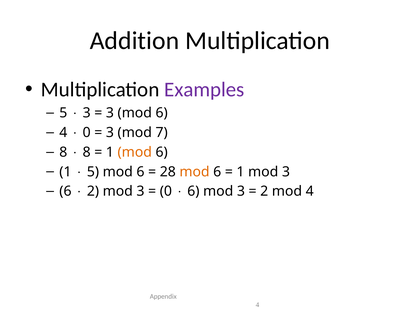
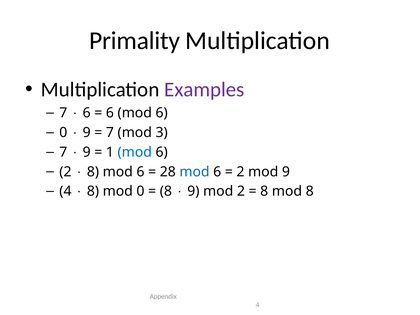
Addition: Addition -> Primality (135, 41)
5: 5 -> 7 (63, 113)
3: 3 -> 6 (87, 113)
3: 3 -> 6 (110, 113)
4: 4 -> 0 (63, 133)
0: 0 -> 9 (87, 133)
3: 3 -> 7 (110, 133)
7: 7 -> 3 (162, 133)
8: 8 -> 7 (63, 152)
8: 8 -> 9 (87, 152)
mod colour: orange -> blue (135, 152)
1: 1 -> 2 (65, 172)
5: 5 -> 8 (93, 172)
mod colour: orange -> blue (195, 172)
1: 1 -> 2 (240, 172)
3: 3 -> 9 (286, 172)
6: 6 -> 4 (65, 191)
2: 2 -> 8 (93, 191)
3: 3 -> 0 (140, 191)
0: 0 -> 8 (166, 191)
6: 6 -> 9 (193, 191)
3: 3 -> 2 (241, 191)
2: 2 -> 8 (264, 191)
mod 4: 4 -> 8 (310, 191)
